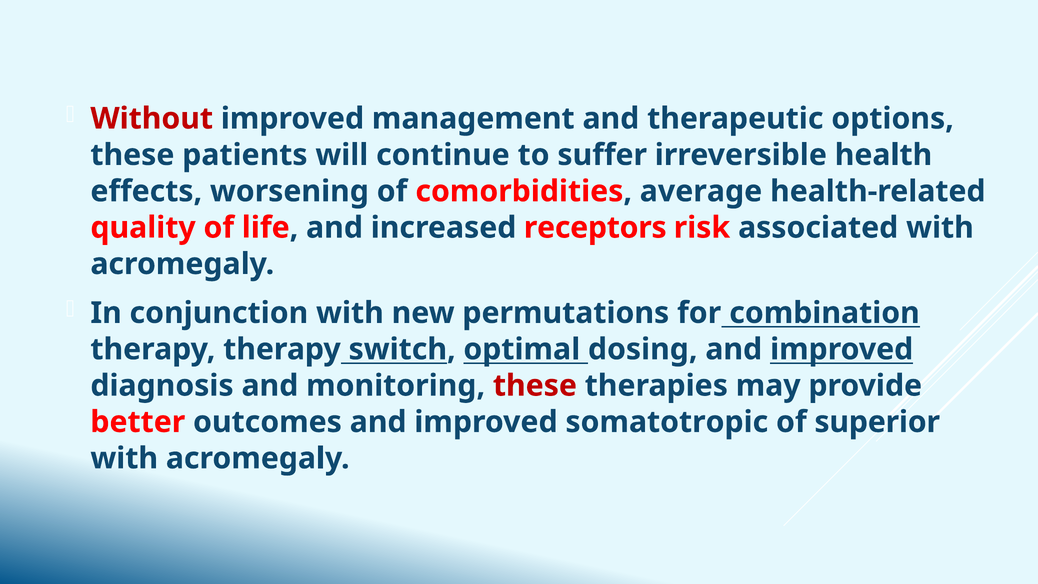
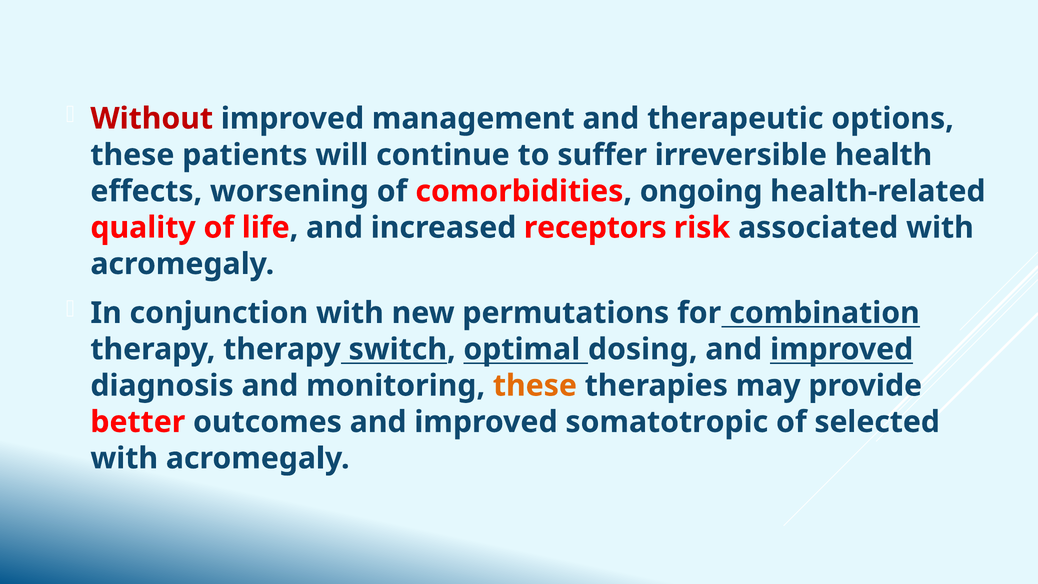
average: average -> ongoing (701, 191)
these colour: red -> orange (535, 386)
superior: superior -> selected (877, 422)
